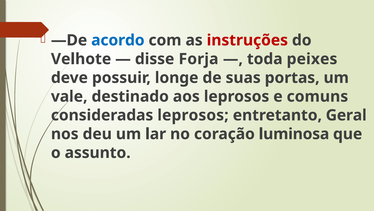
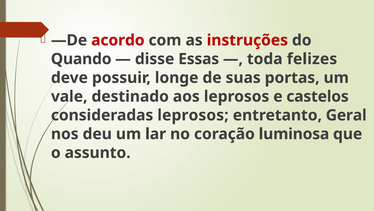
acordo colour: blue -> red (118, 40)
Velhote: Velhote -> Quando (81, 59)
Forja: Forja -> Essas (199, 59)
peixes: peixes -> felizes (312, 59)
comuns: comuns -> castelos (318, 96)
